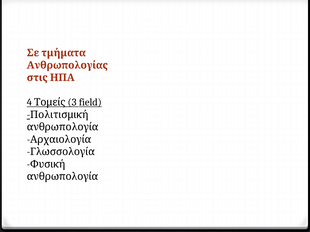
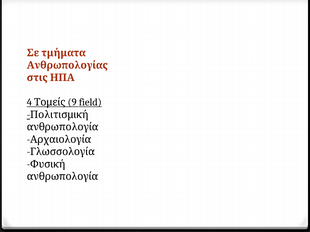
3: 3 -> 9 (72, 103)
